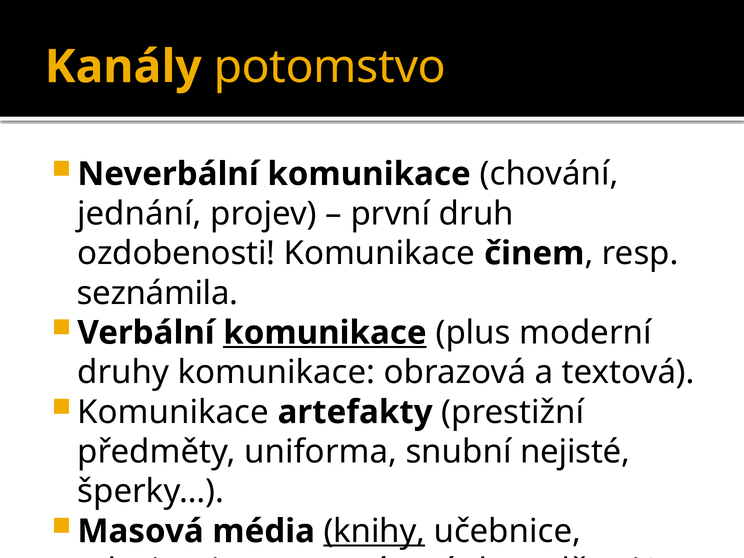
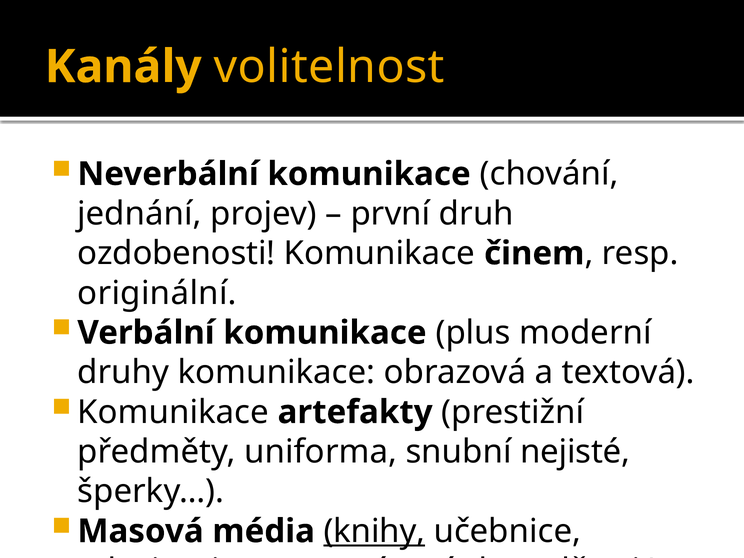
potomstvo: potomstvo -> volitelnost (329, 67)
seznámila: seznámila -> originální (157, 293)
komunikace underline: present -> none (325, 333)
